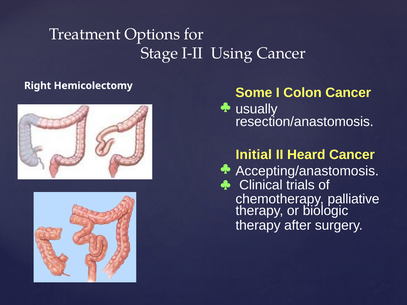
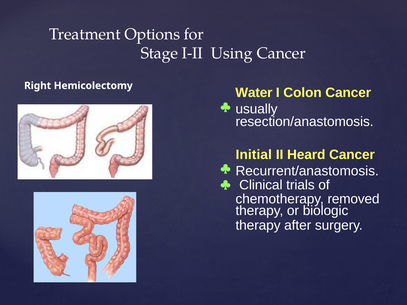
Some: Some -> Water (254, 93)
Accepting/anastomosis: Accepting/anastomosis -> Recurrent/anastomosis (307, 171)
palliative: palliative -> removed (354, 199)
